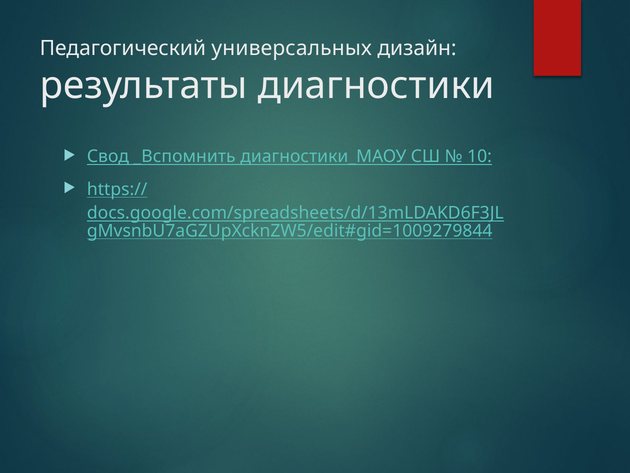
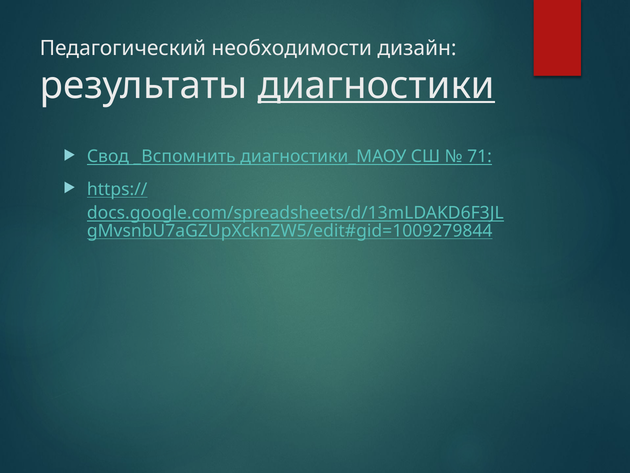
универсальных: универсальных -> необходимости (292, 48)
диагностики underline: none -> present (376, 85)
10: 10 -> 71 (480, 156)
